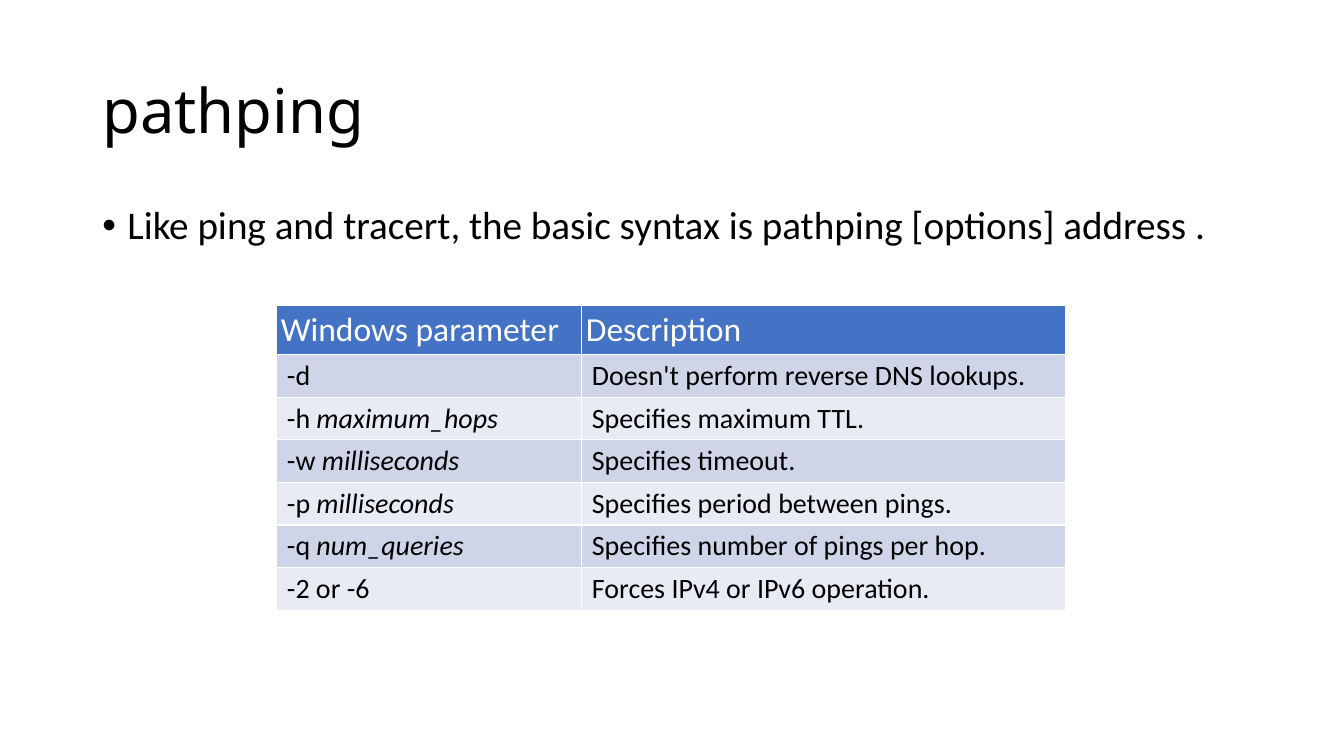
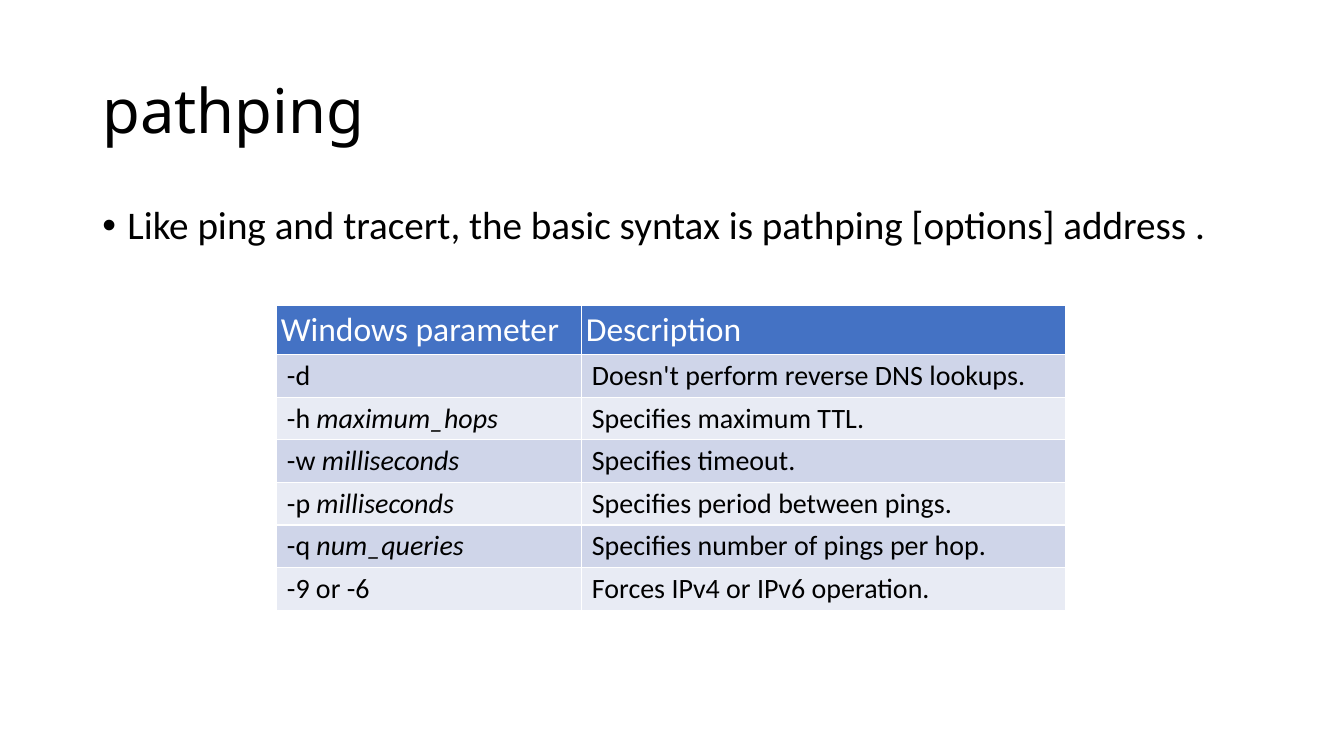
-2: -2 -> -9 (298, 589)
